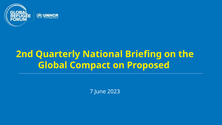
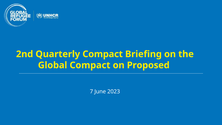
Quarterly National: National -> Compact (103, 54)
